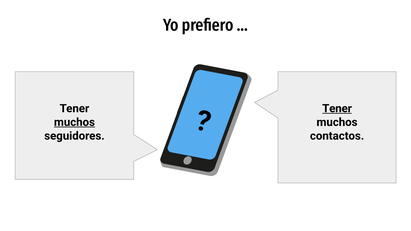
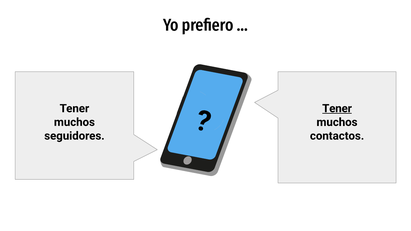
muchos underline: present -> none (74, 122)
